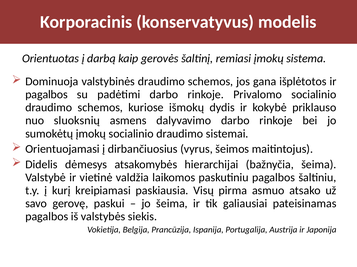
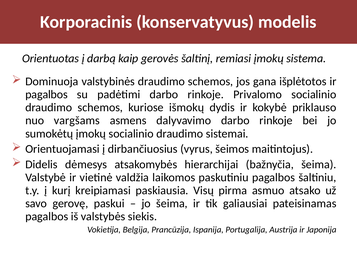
sluoksnių: sluoksnių -> vargšams (77, 121)
